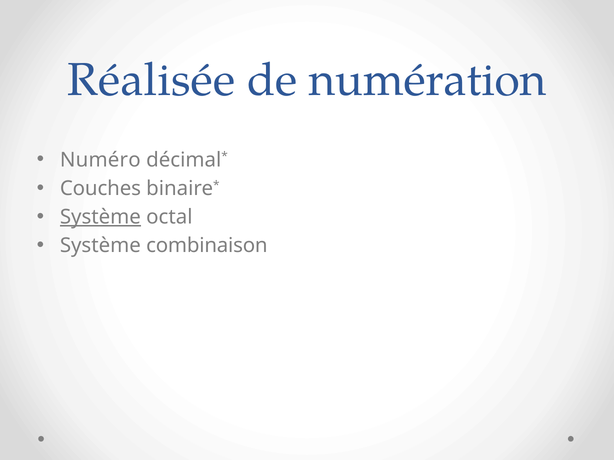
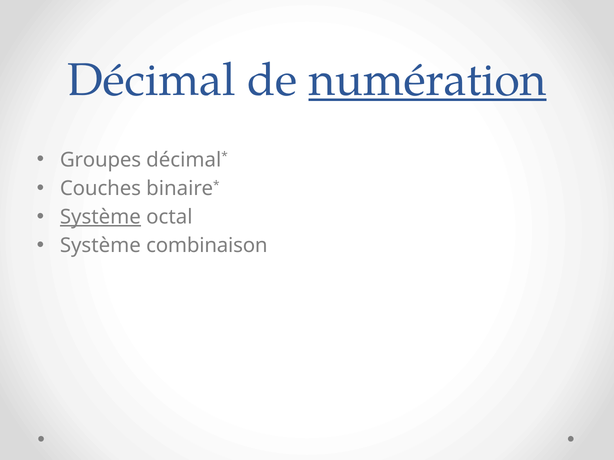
Réalisée: Réalisée -> Décimal (151, 80)
numération underline: none -> present (428, 80)
Numéro: Numéro -> Groupes (100, 160)
